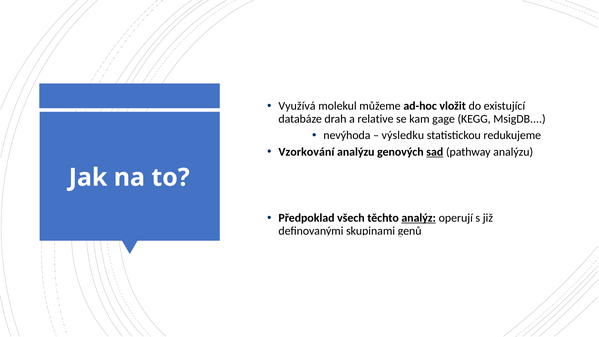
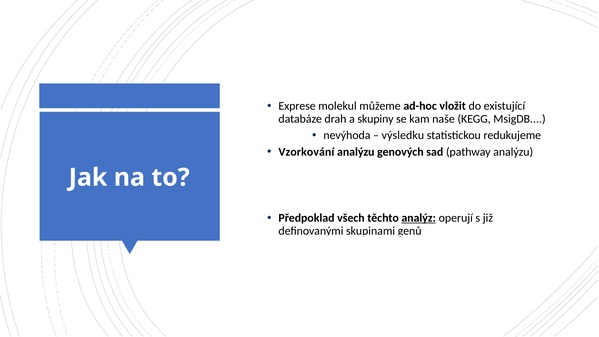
Využívá: Využívá -> Exprese (297, 106)
relative: relative -> skupiny (376, 119)
gage: gage -> naše (444, 119)
sad underline: present -> none (435, 152)
